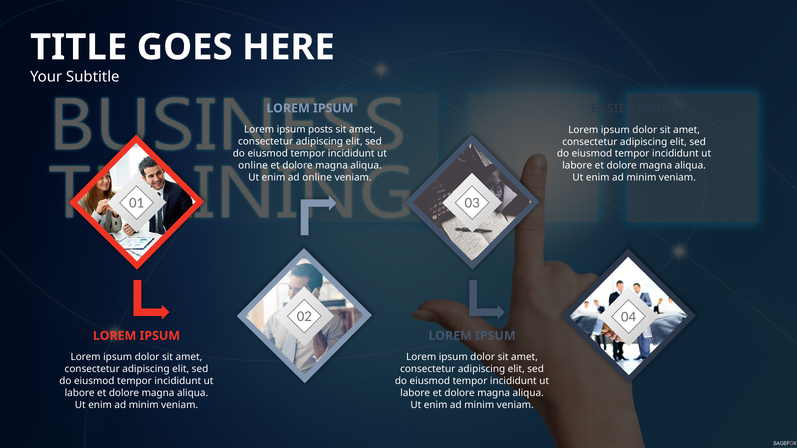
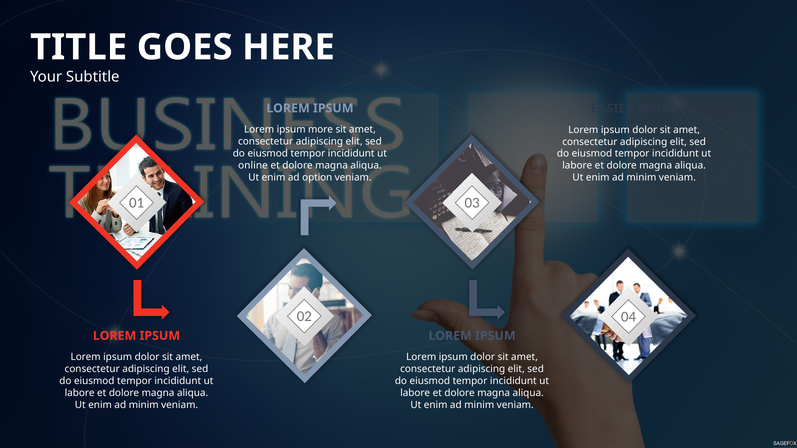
posts: posts -> more (321, 130)
ad online: online -> option (317, 177)
